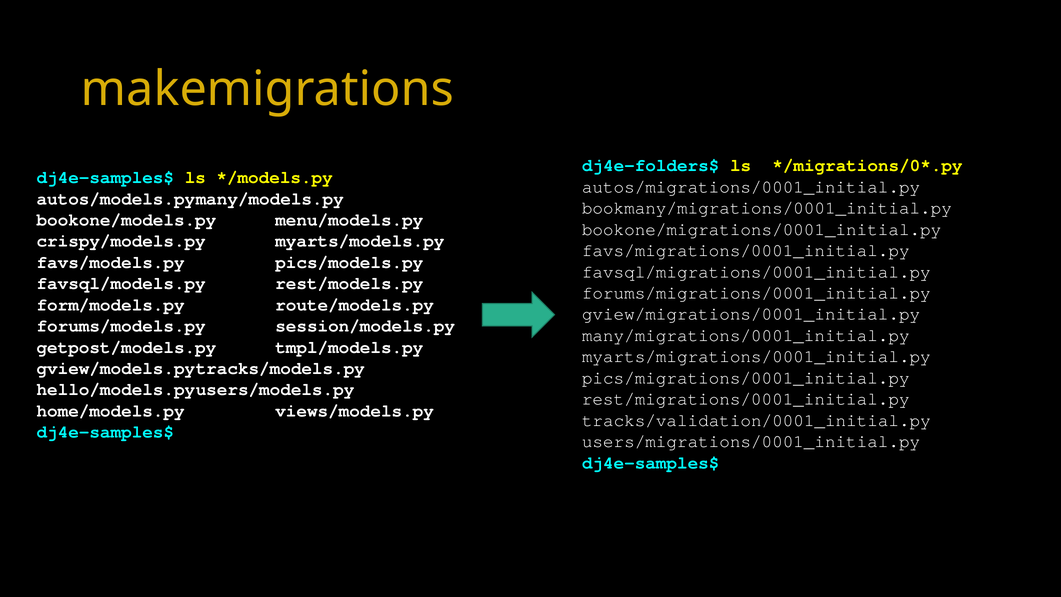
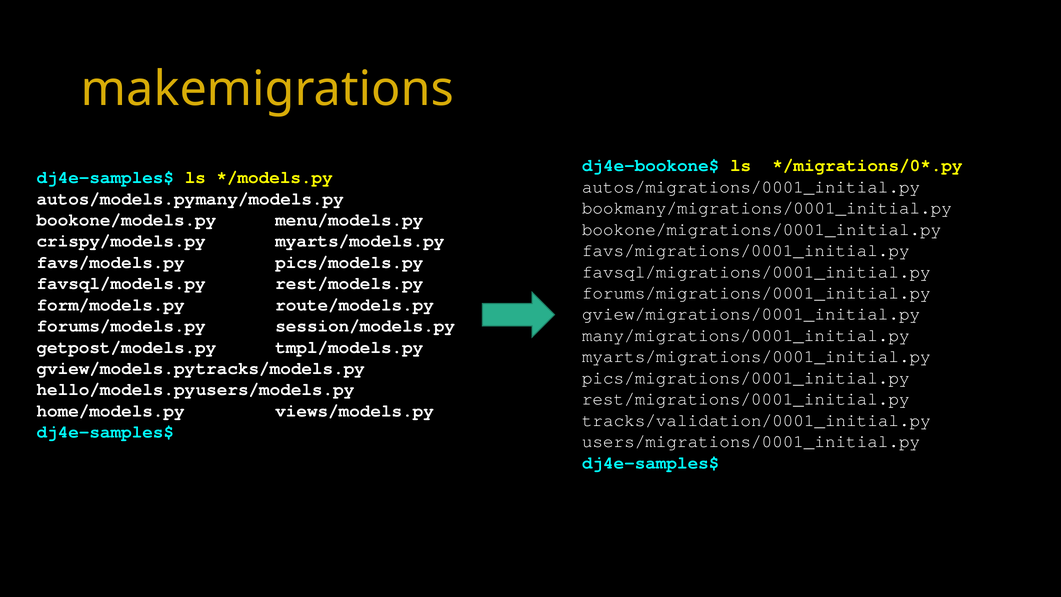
dj4e-folders$: dj4e-folders$ -> dj4e-bookone$ (651, 166)
